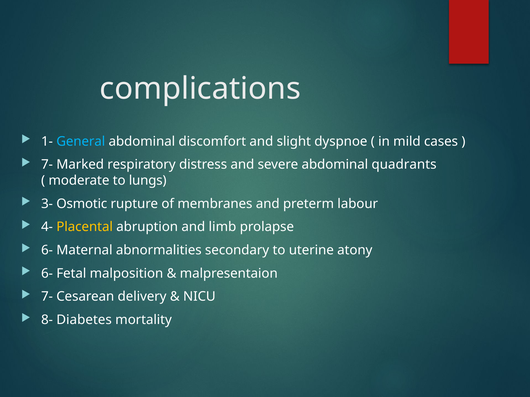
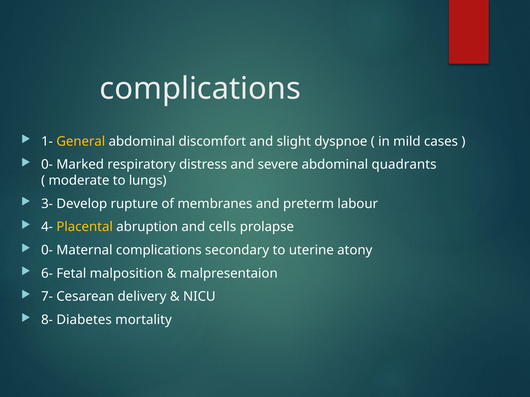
General colour: light blue -> yellow (81, 141)
7-: 7- -> 0- (47, 165)
Osmotic: Osmotic -> Develop (82, 204)
limb: limb -> cells (222, 227)
6-: 6- -> 0- (47, 250)
Maternal abnormalities: abnormalities -> complications (159, 250)
